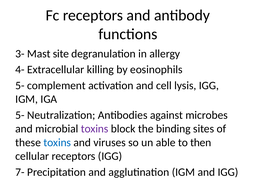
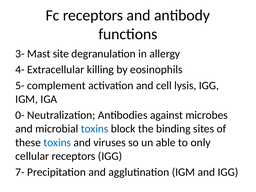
5-: 5- -> 0- (20, 115)
toxins colour: purple -> blue (95, 129)
then: then -> only (201, 142)
